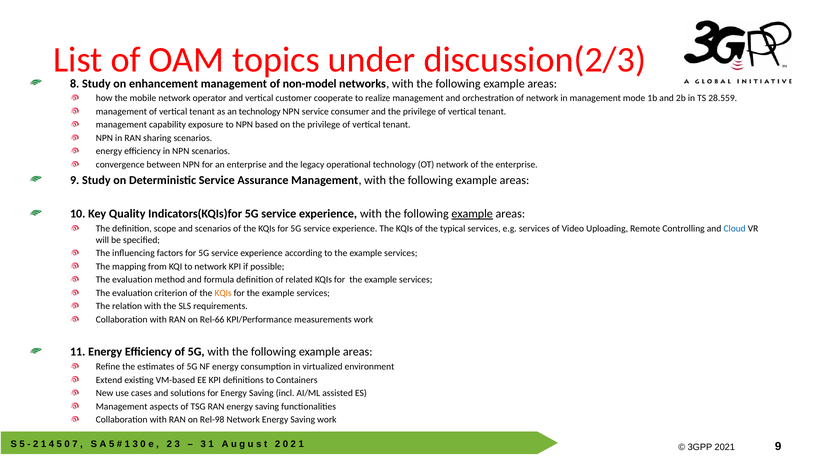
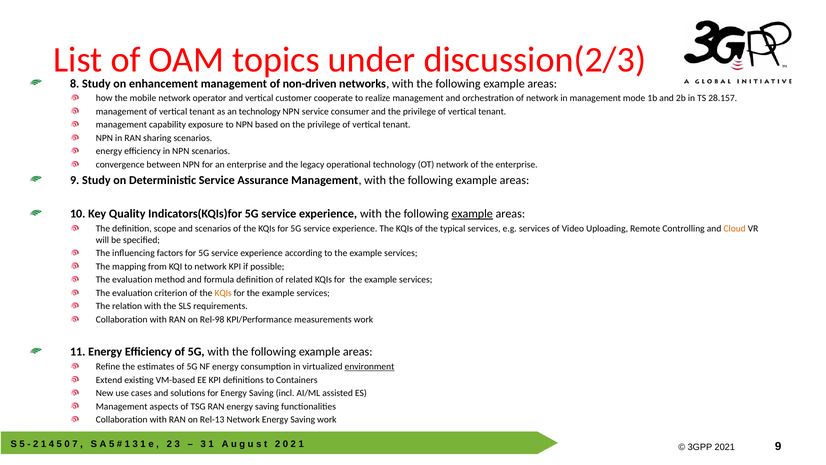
non-model: non-model -> non-driven (310, 83)
28.559: 28.559 -> 28.157 (723, 98)
Cloud colour: blue -> orange (735, 228)
Rel-66: Rel-66 -> Rel-98 (212, 319)
environment underline: none -> present (369, 366)
Rel-98: Rel-98 -> Rel-13 (212, 419)
0: 0 -> 1 (143, 444)
